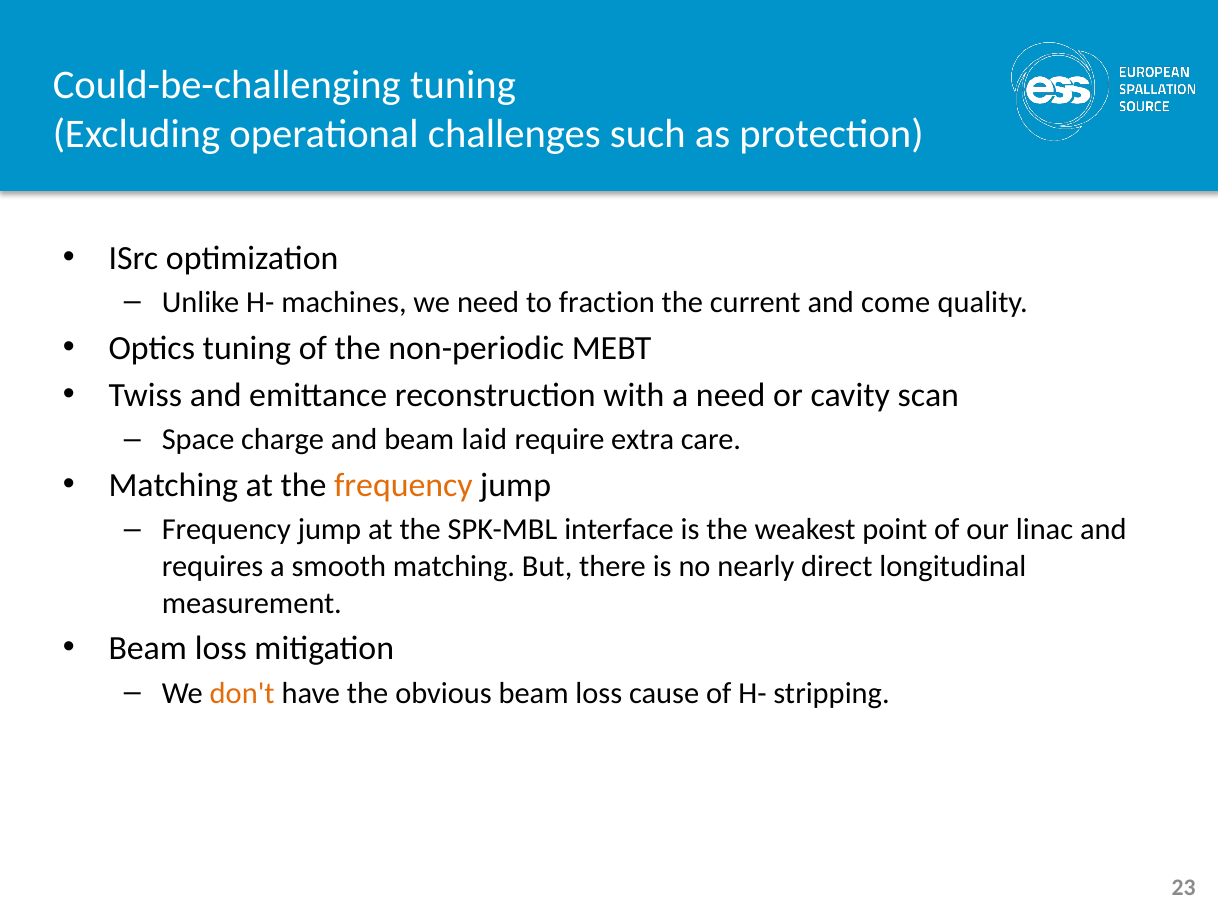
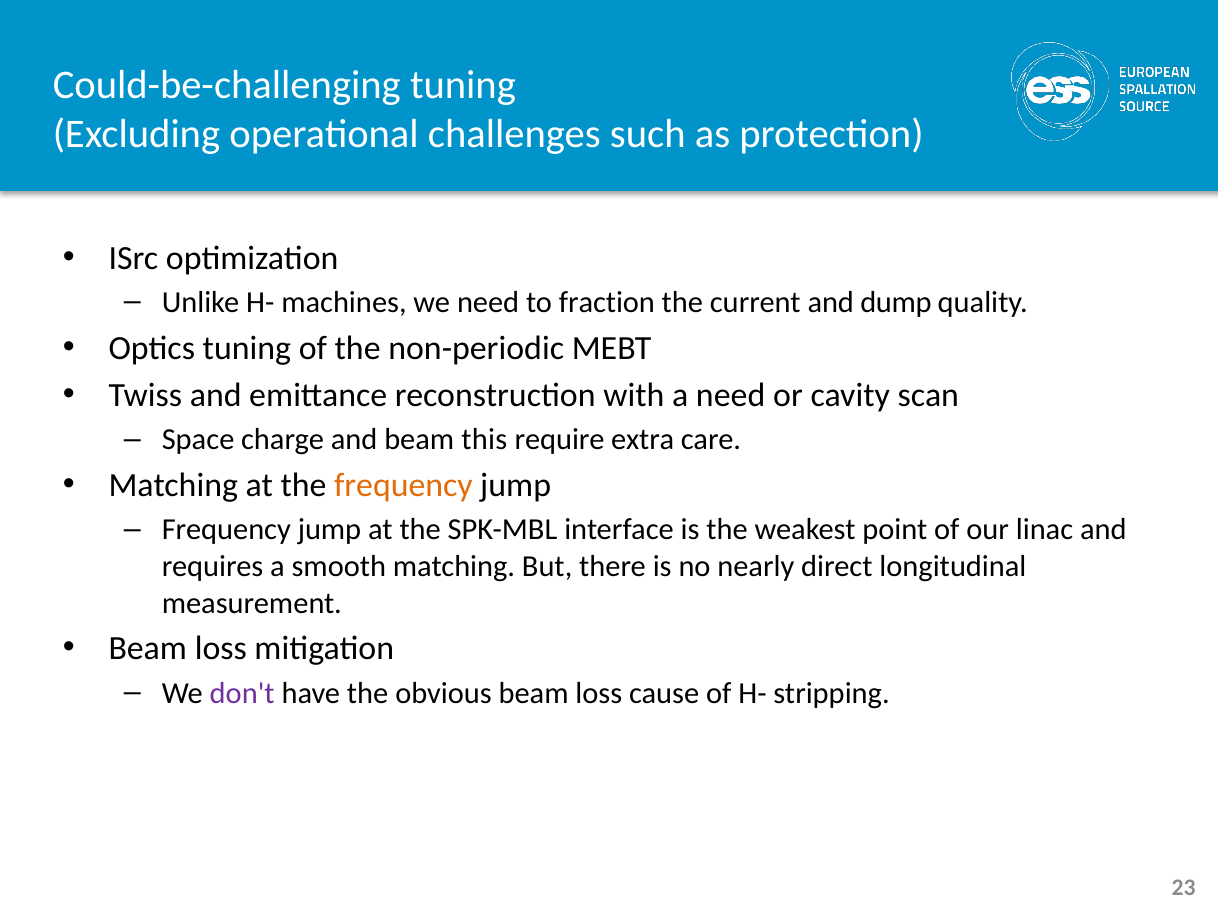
come: come -> dump (896, 303)
laid: laid -> this (484, 440)
don't colour: orange -> purple (242, 693)
